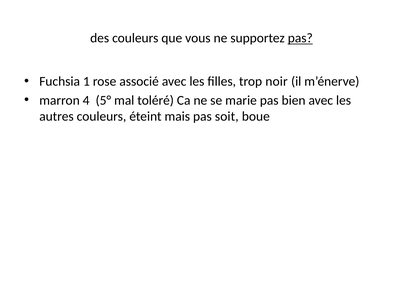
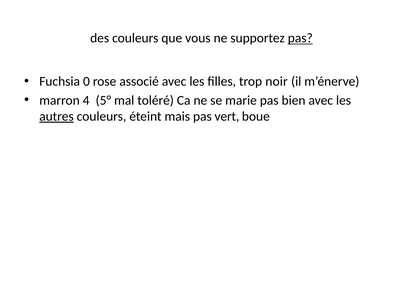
1: 1 -> 0 (86, 82)
autres underline: none -> present (57, 116)
soit: soit -> vert (227, 116)
